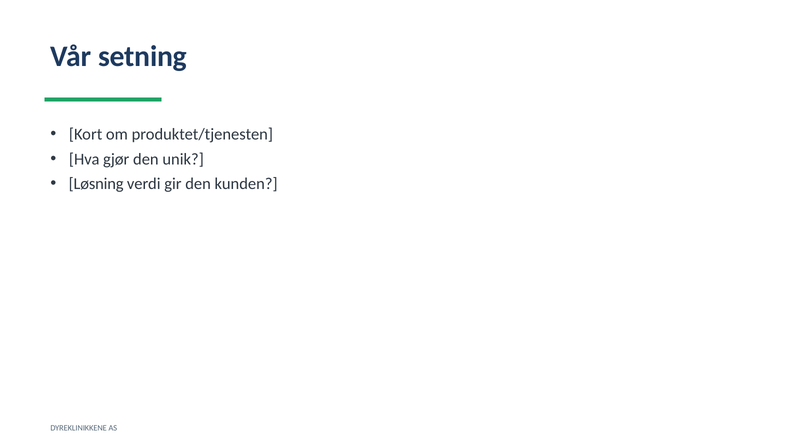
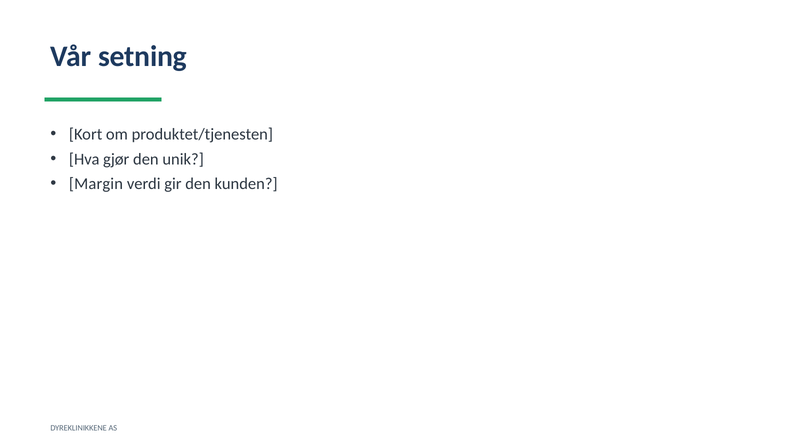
Løsning: Løsning -> Margin (96, 184)
